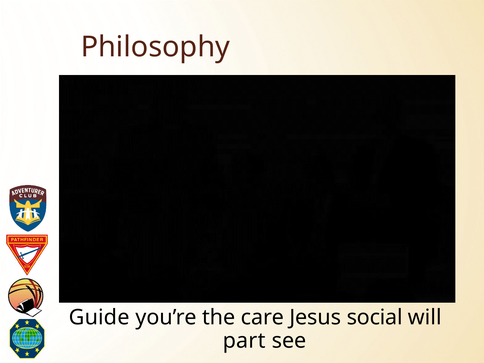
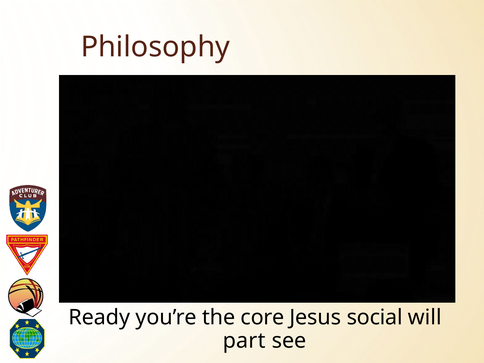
Guide: Guide -> Ready (99, 317)
care: care -> core (262, 317)
